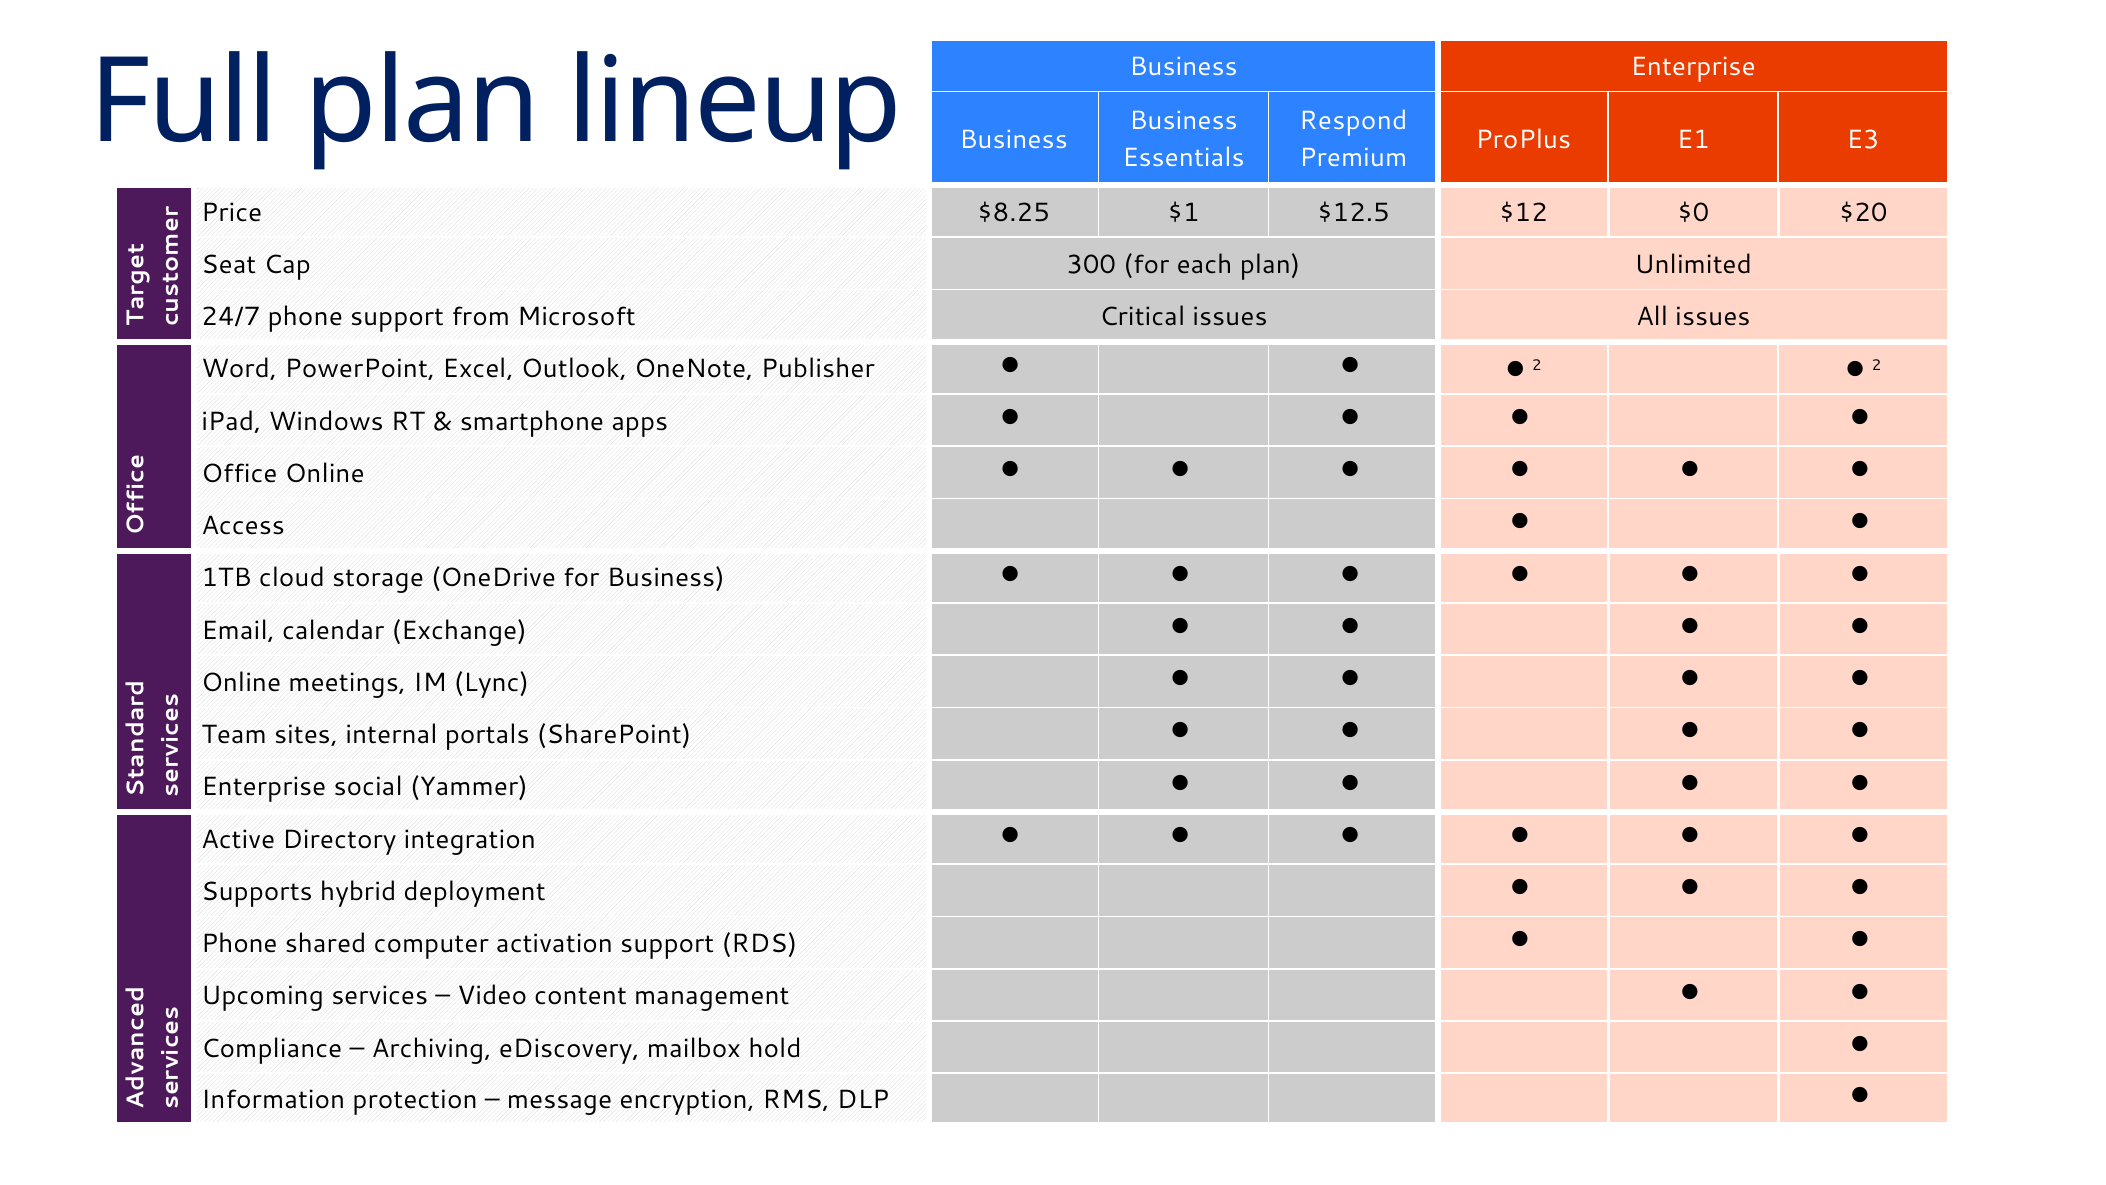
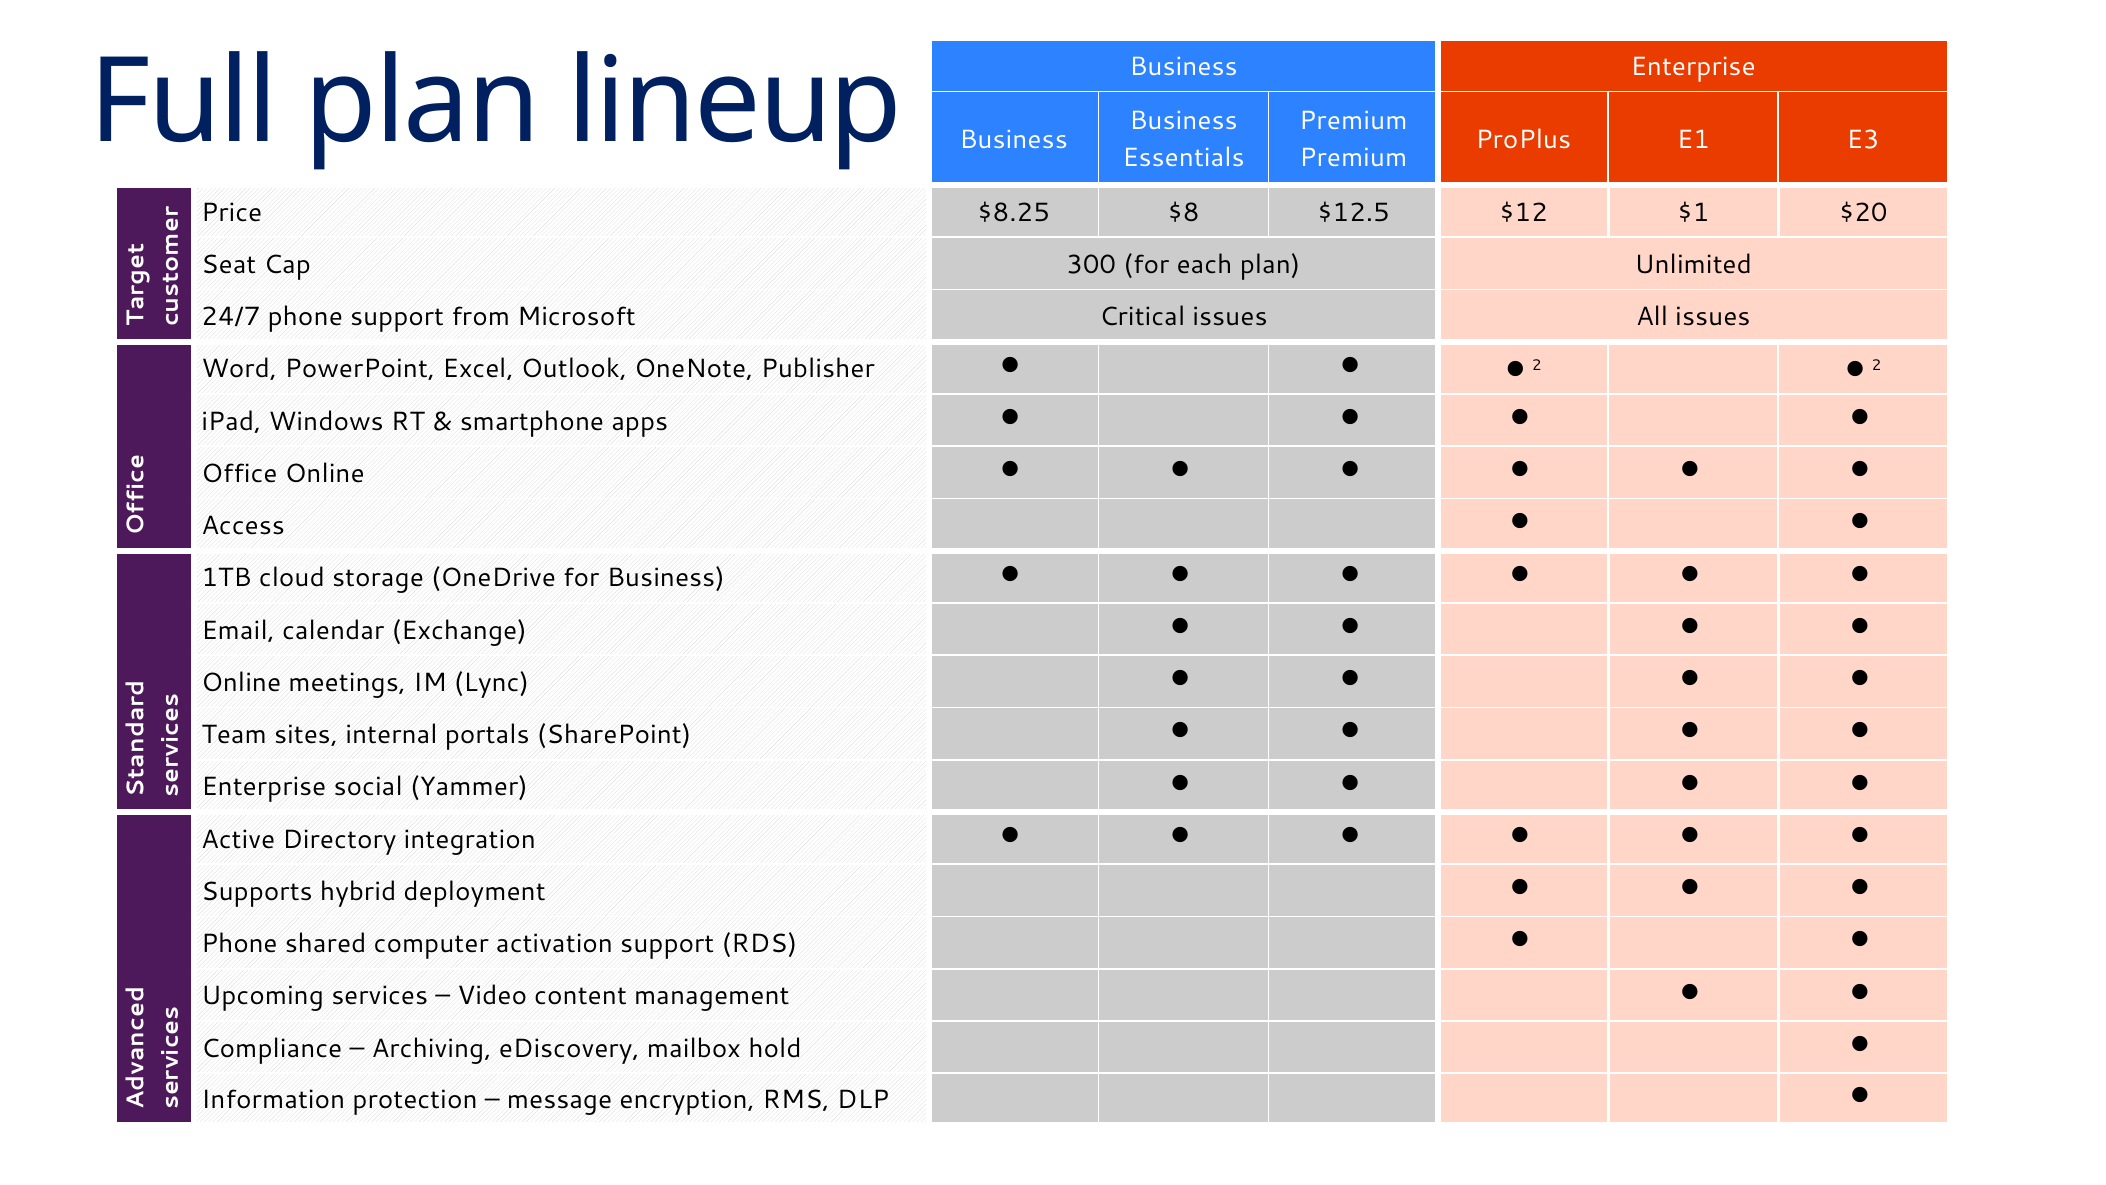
Respond: Respond -> Premium (1353, 121)
$1: $1 -> $8 (1183, 213)
$0: $0 -> $1 (1693, 213)
